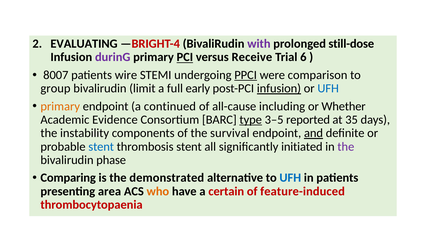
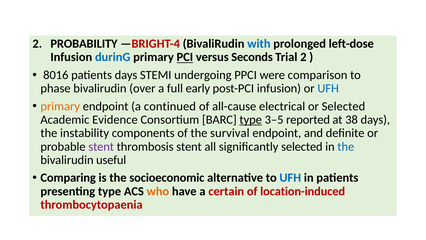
EVALUATING: EVALUATING -> PROBABILITY (84, 44)
with colour: purple -> blue (259, 44)
still-dose: still-dose -> left-dose (351, 44)
durinG colour: purple -> blue (113, 57)
Receive: Receive -> Seconds (252, 57)
Trial 6: 6 -> 2 (303, 57)
8007: 8007 -> 8016 (56, 75)
patients wire: wire -> days (126, 75)
PPCI underline: present -> none (246, 75)
group: group -> phase (56, 88)
limit: limit -> over (142, 88)
infusion underline: present -> none (279, 88)
including: including -> electrical (282, 106)
or Whether: Whether -> Selected (343, 106)
35: 35 -> 38 (352, 120)
and underline: present -> none (313, 133)
stent colour: blue -> purple (101, 146)
significantly initiated: initiated -> selected (302, 146)
the colour: purple -> blue (346, 146)
phase: phase -> useful (111, 160)
demonstrated: demonstrated -> socioeconomic (167, 178)
presenting area: area -> type (110, 191)
feature-induced: feature-induced -> location-induced (303, 191)
